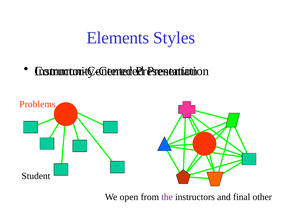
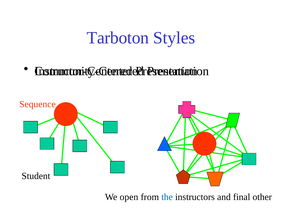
Elements: Elements -> Tarboton (118, 38)
Problems: Problems -> Sequence (37, 104)
the colour: purple -> blue (167, 196)
